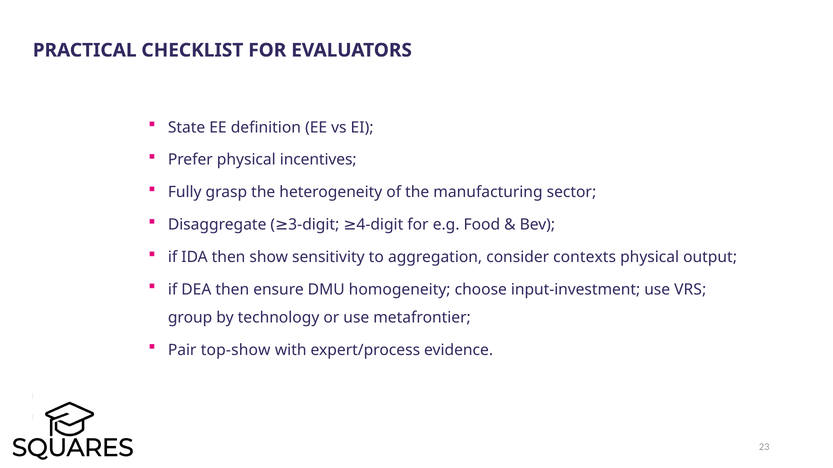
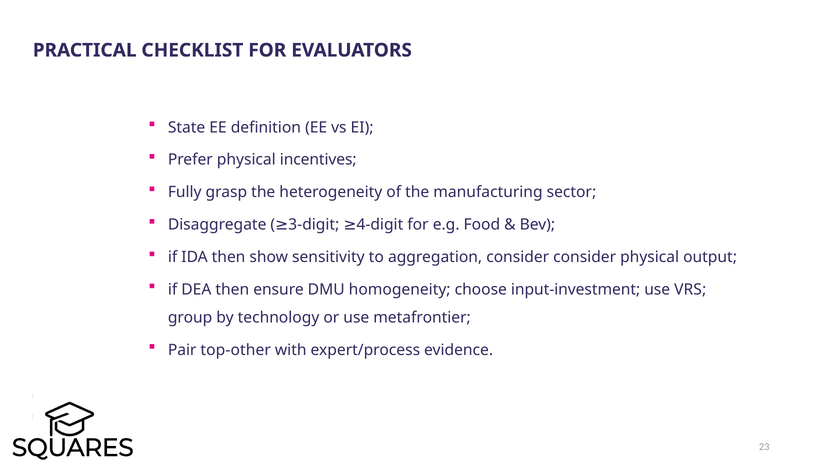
consider contexts: contexts -> consider (585, 257)
top-show: top-show -> top-other (236, 350)
